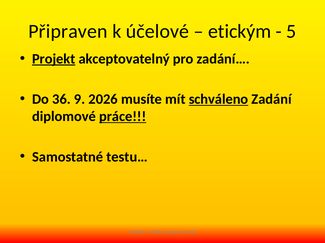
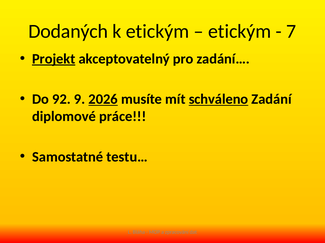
Připraven: Připraven -> Dodaných (68, 31)
k účelové: účelové -> etickým (157, 31)
5: 5 -> 7 (291, 31)
36: 36 -> 92 (61, 99)
2026 underline: none -> present (103, 99)
práce underline: present -> none (123, 117)
